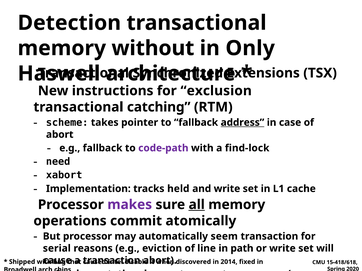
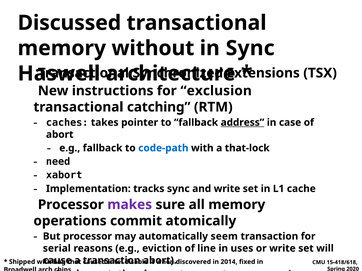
Detection: Detection -> Discussed (69, 23)
in Only: Only -> Sync (250, 48)
scheme: scheme -> caches (67, 123)
code-path colour: purple -> blue (163, 148)
find-lock: find-lock -> that-lock (247, 148)
tracks held: held -> sync (178, 189)
all underline: present -> none (197, 205)
path: path -> uses (242, 249)
